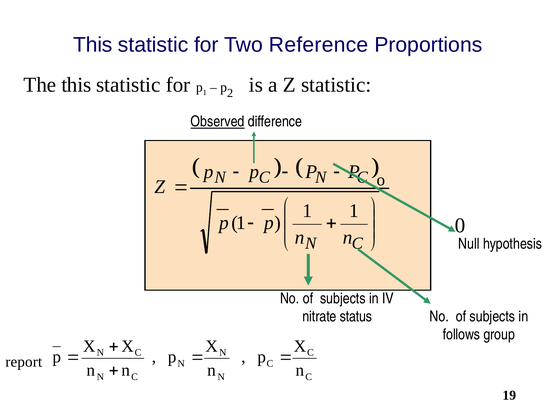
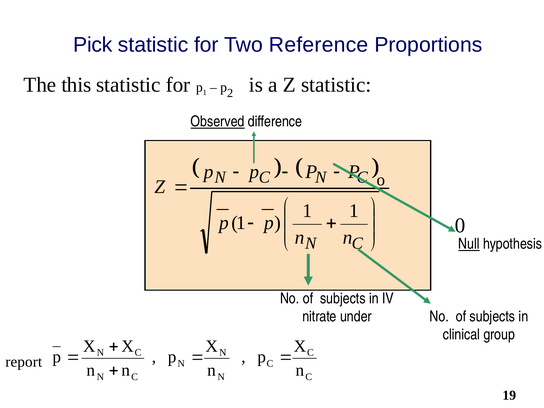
This: This -> Pick (93, 45)
Null underline: none -> present (469, 244)
status: status -> under (356, 317)
follows: follows -> clinical (461, 335)
